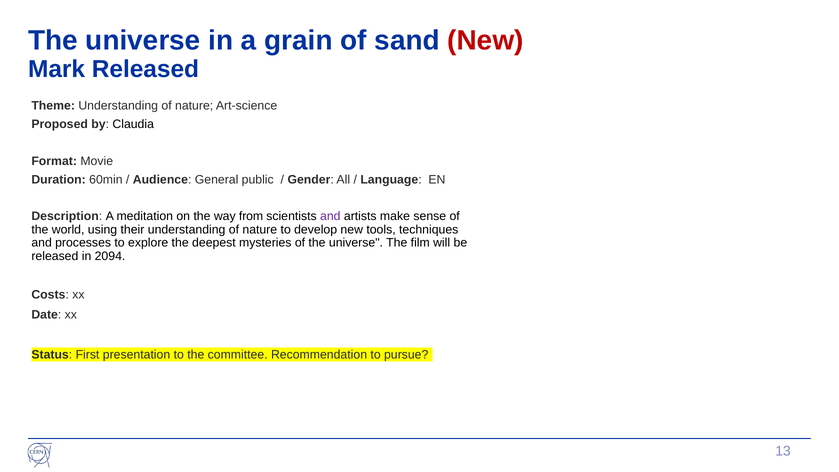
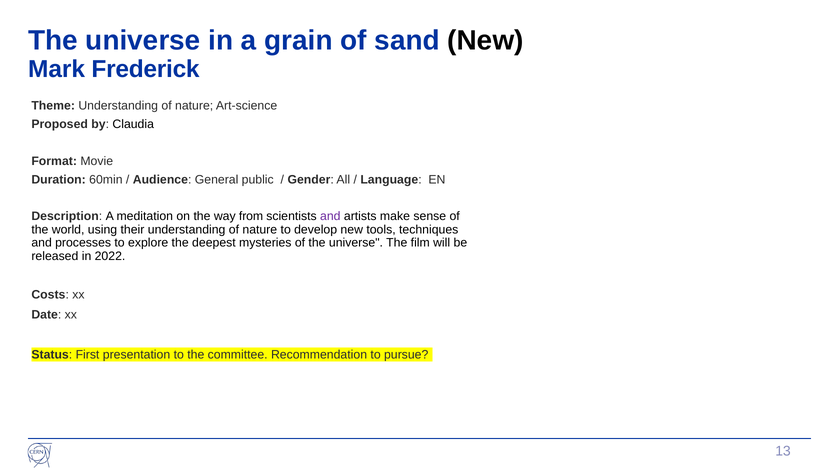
New colour: red -> black (486, 41)
Mark Released: Released -> Frederick (146, 69)
2094: 2094 -> 2022 (110, 256)
